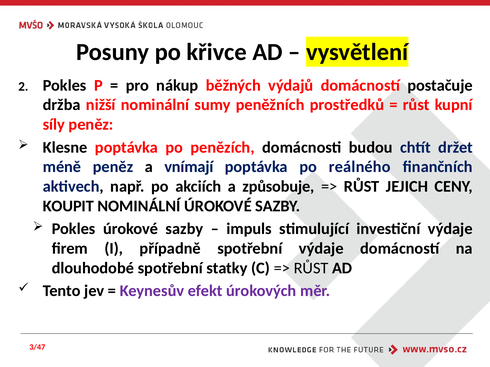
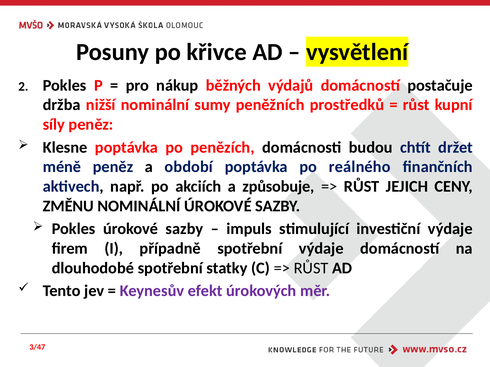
vnímají: vnímají -> období (189, 167)
KOUPIT: KOUPIT -> ZMĚNU (68, 206)
